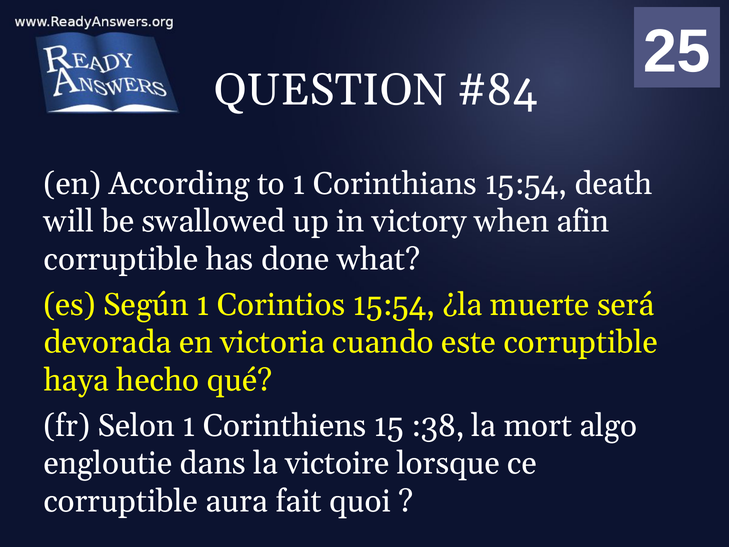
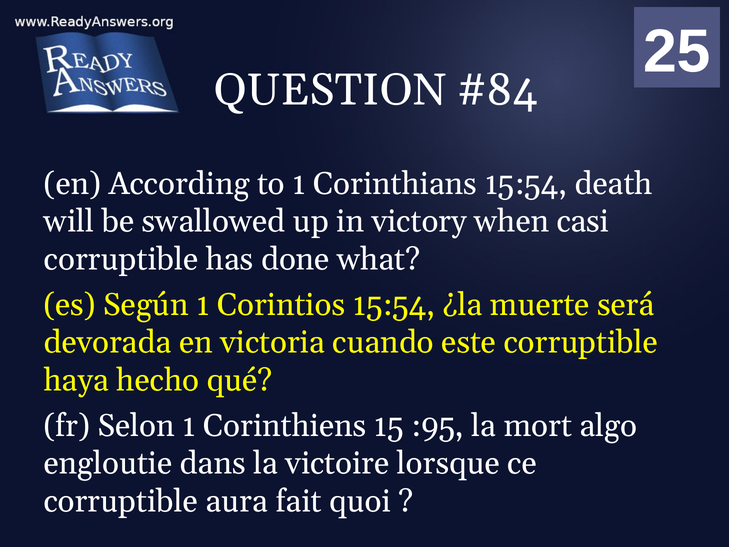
afin: afin -> casi (583, 221)
:38: :38 -> :95 (438, 426)
